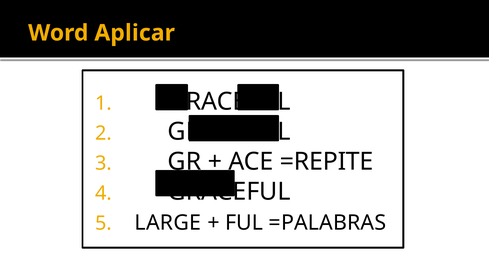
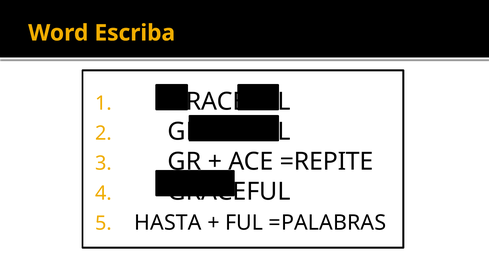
Aplicar: Aplicar -> Escriba (135, 33)
LARGE: LARGE -> HASTA (168, 223)
